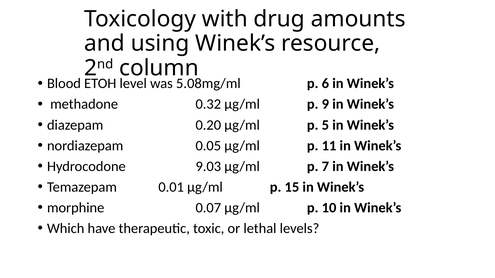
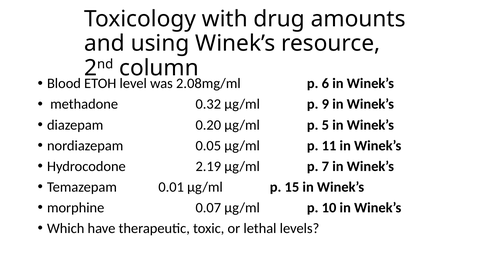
5.08mg/ml: 5.08mg/ml -> 2.08mg/ml (208, 84)
9.03: 9.03 -> 2.19 (208, 167)
